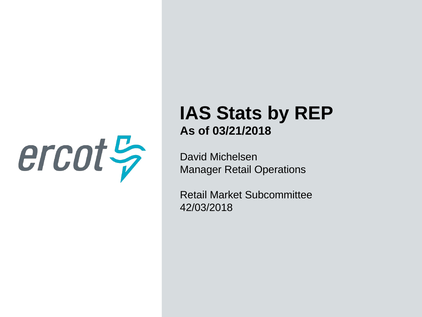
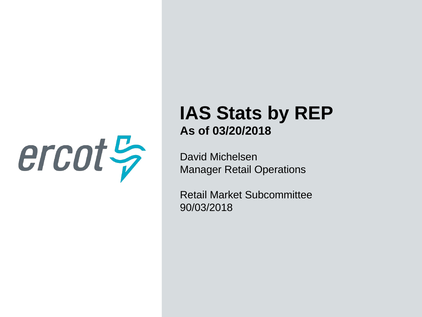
03/21/2018: 03/21/2018 -> 03/20/2018 (242, 131)
42/03/2018: 42/03/2018 -> 90/03/2018 (206, 207)
